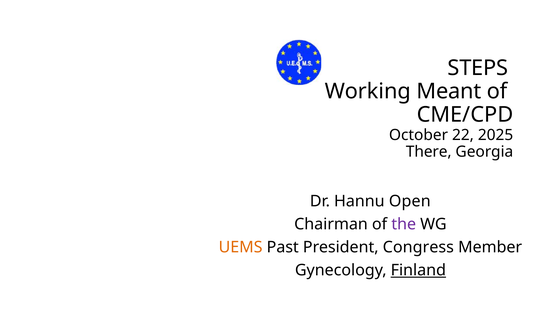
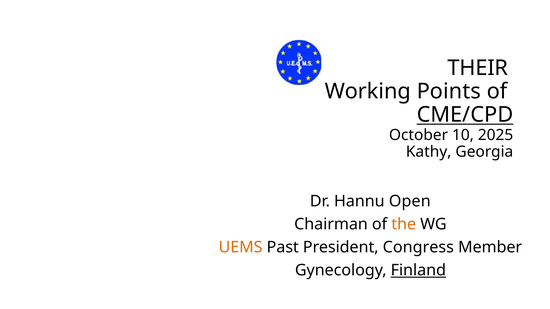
STEPS: STEPS -> THEIR (478, 68)
Meant: Meant -> Points (449, 91)
CME/CPD underline: none -> present (465, 115)
22: 22 -> 10 (463, 135)
There: There -> Kathy (429, 152)
the colour: purple -> orange (404, 224)
